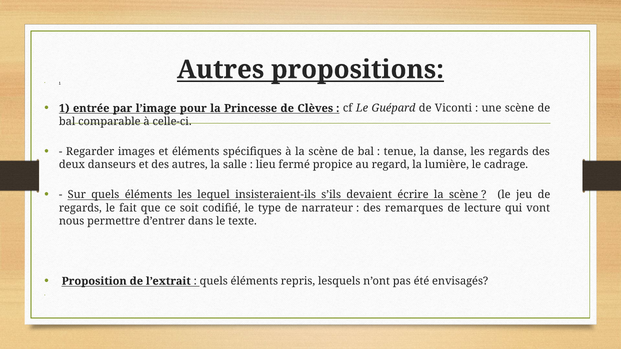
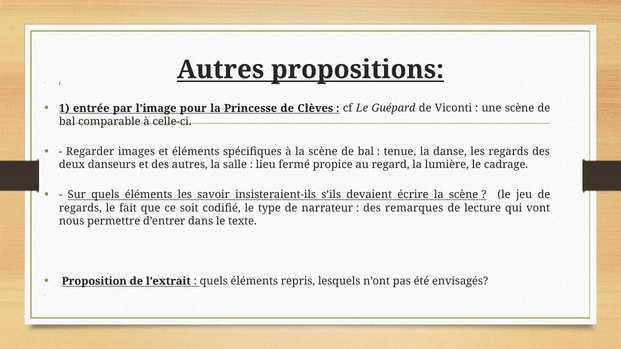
lequel: lequel -> savoir (214, 195)
